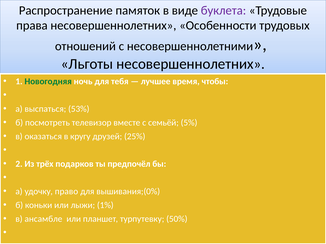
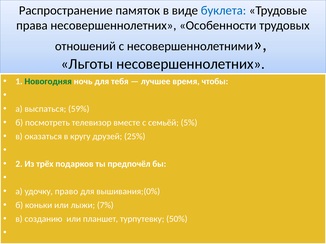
буклета colour: purple -> blue (223, 10)
53%: 53% -> 59% (79, 109)
1%: 1% -> 7% (105, 206)
ансамбле: ансамбле -> созданию (43, 219)
